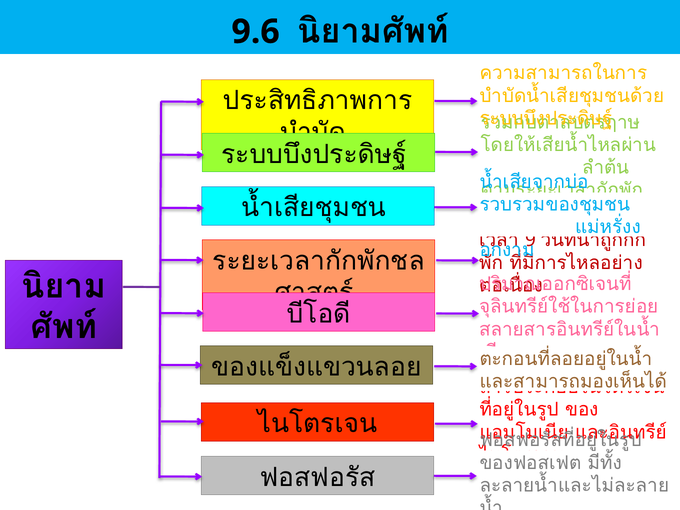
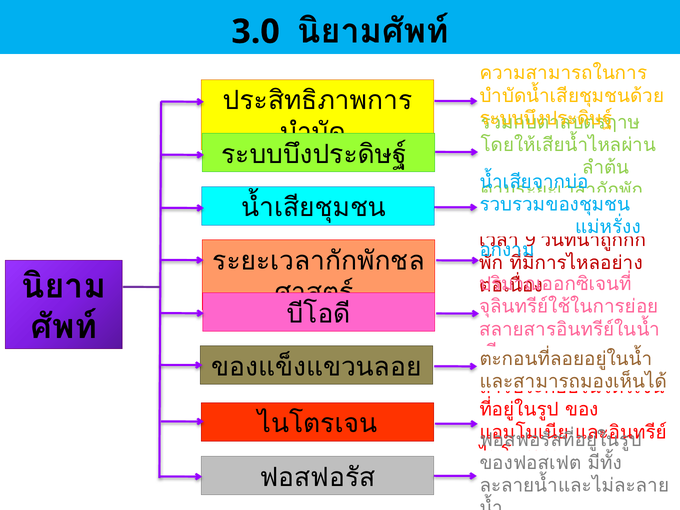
9.6: 9.6 -> 3.0 (256, 32)
